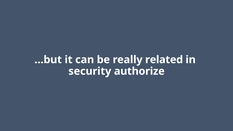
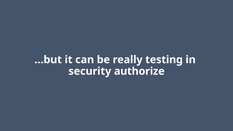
related: related -> testing (164, 60)
